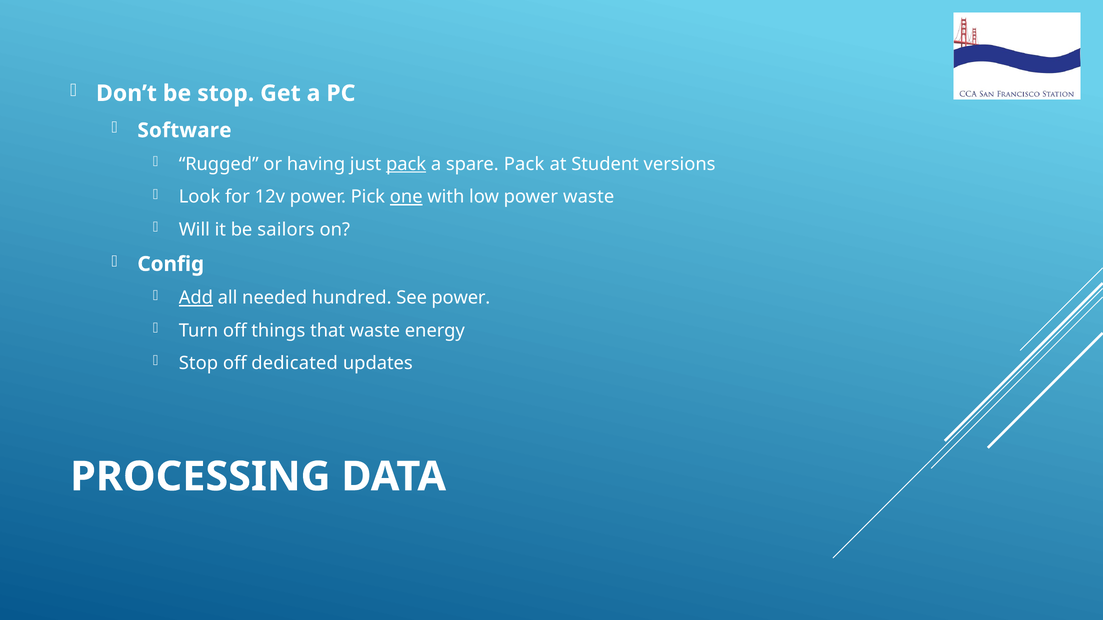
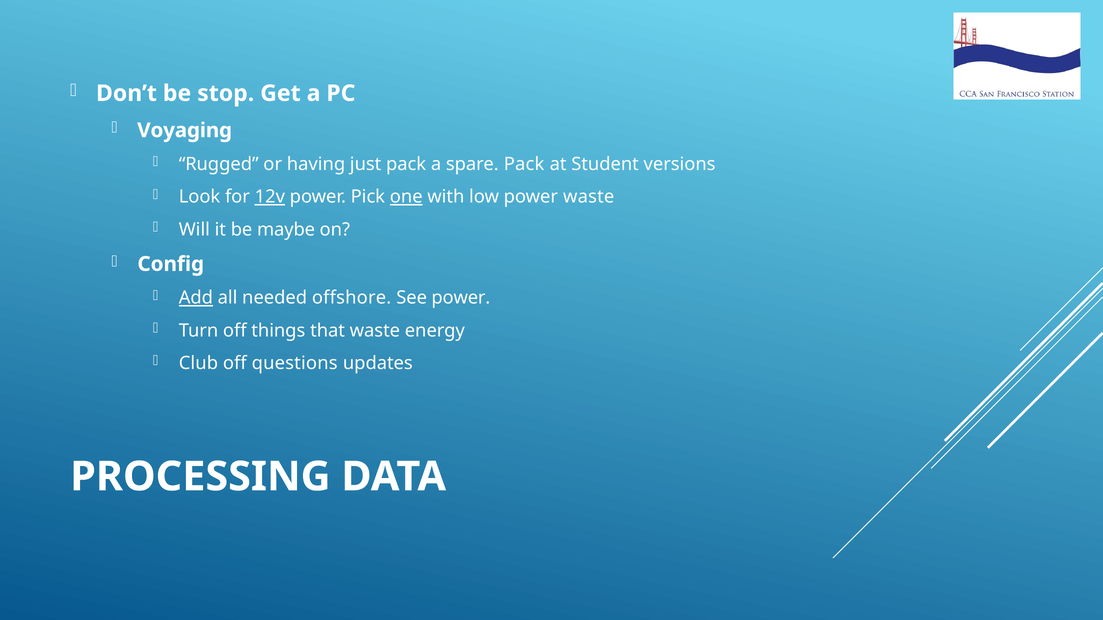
Software: Software -> Voyaging (185, 130)
pack underline: present -> none (406, 164)
12v underline: none -> present (270, 197)
sailors: sailors -> maybe (286, 230)
hundred: hundred -> offshore (352, 298)
Stop: Stop -> Club (198, 363)
dedicated: dedicated -> questions (295, 363)
